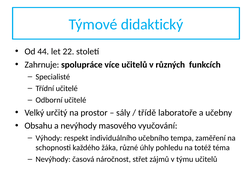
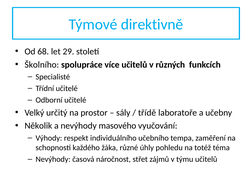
didaktický: didaktický -> direktivně (152, 24)
44: 44 -> 68 (43, 51)
22: 22 -> 29 (68, 51)
Zahrnuje: Zahrnuje -> Školního (42, 65)
Obsahu: Obsahu -> Několik (38, 126)
